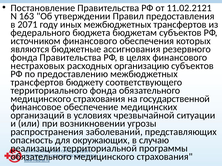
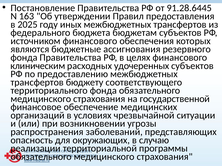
11.02.2121: 11.02.2121 -> 91.28.6445 (189, 8)
2071: 2071 -> 2025 (28, 25)
нестраховых: нестраховых -> клиническим (38, 66)
организацию: организацию -> удочеренных (142, 66)
